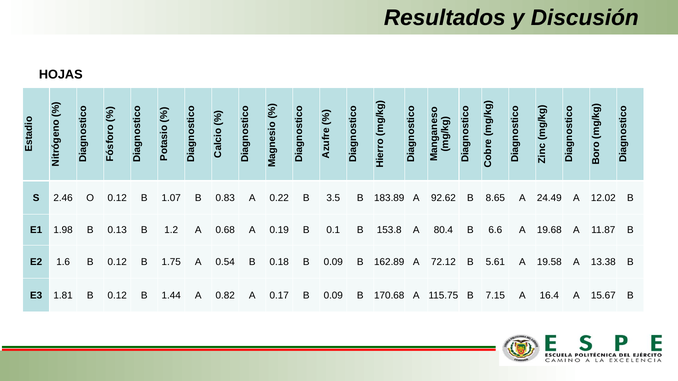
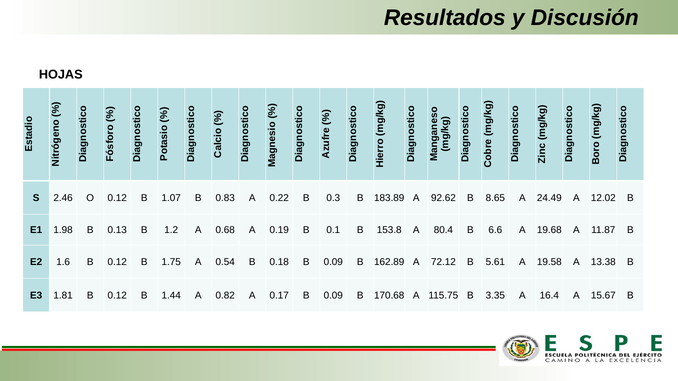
3.5: 3.5 -> 0.3 (333, 198)
7.15: 7.15 -> 3.35 (495, 296)
